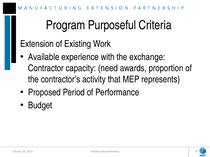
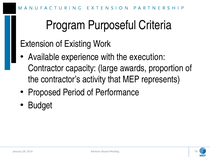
exchange: exchange -> execution (147, 57)
need: need -> large (108, 68)
